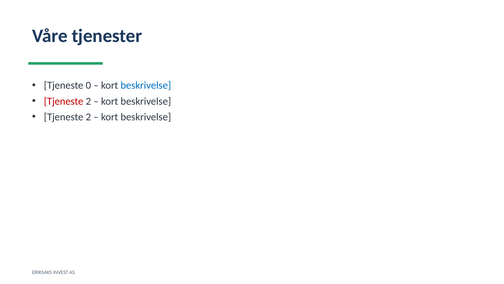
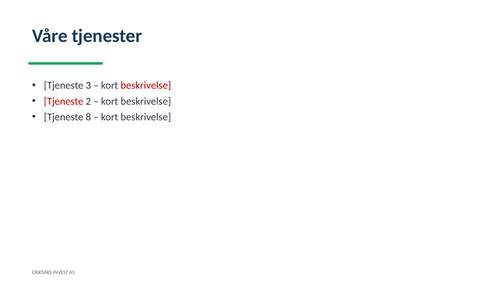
0: 0 -> 3 (88, 85)
beskrivelse colour: blue -> red (146, 85)
2: 2 -> 8 (88, 117)
